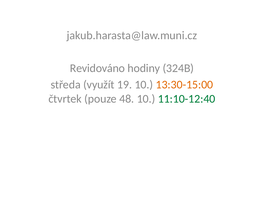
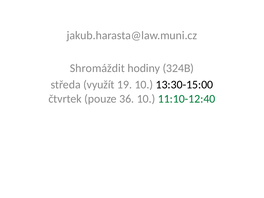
Revidováno: Revidováno -> Shromáždit (97, 68)
13:30-15:00 colour: orange -> black (184, 85)
48: 48 -> 36 (127, 99)
